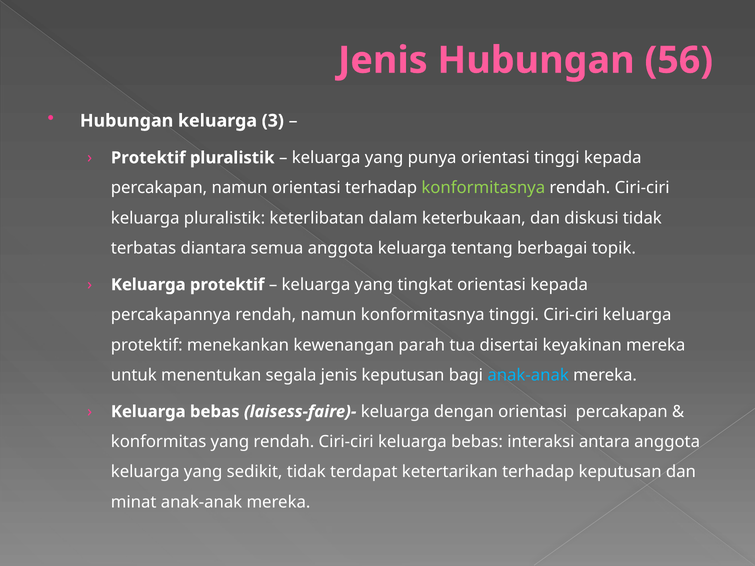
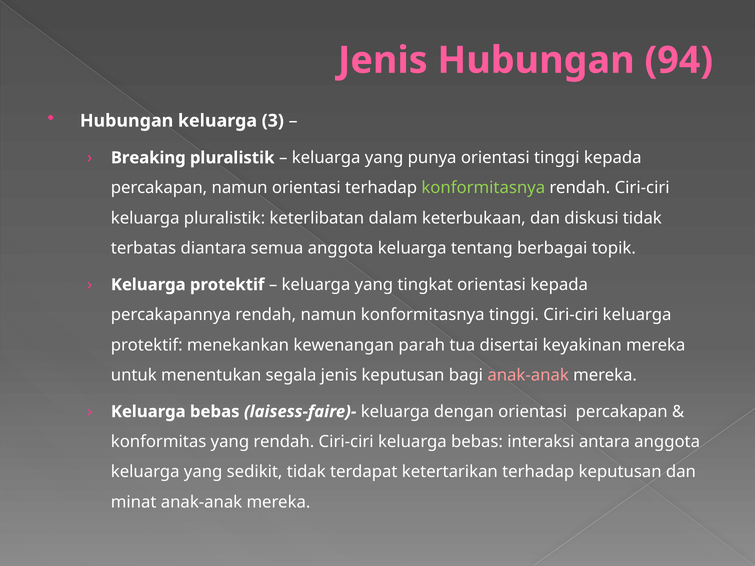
56: 56 -> 94 (679, 60)
Protektif: Protektif -> Breaking (148, 158)
anak-anak colour: light blue -> pink (528, 375)
